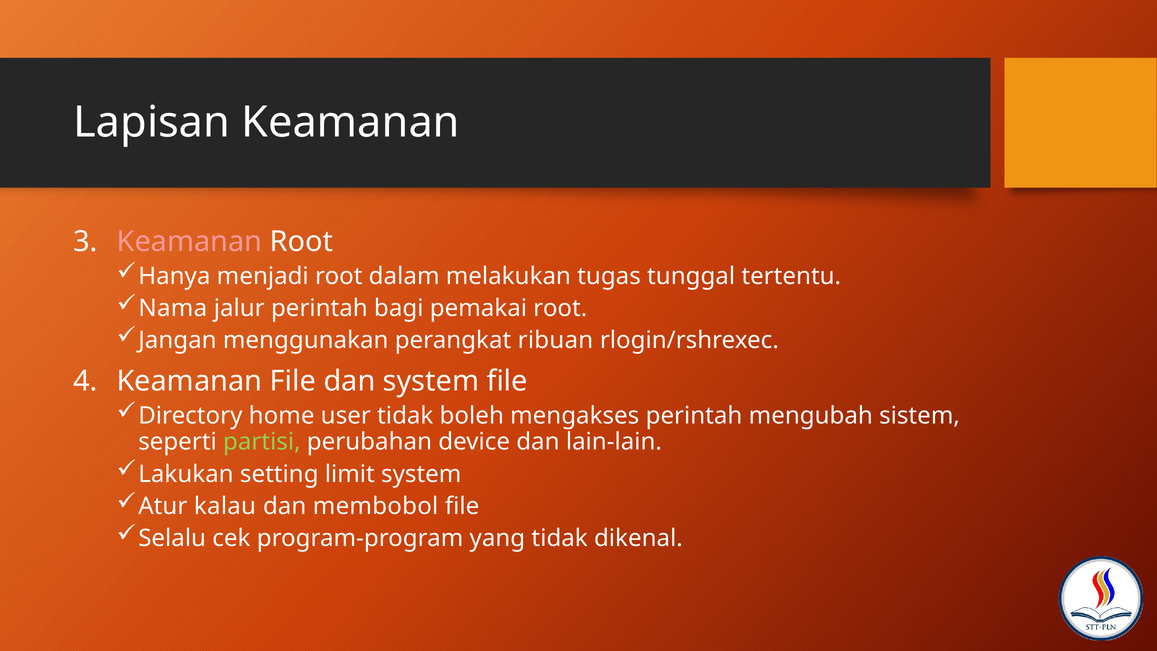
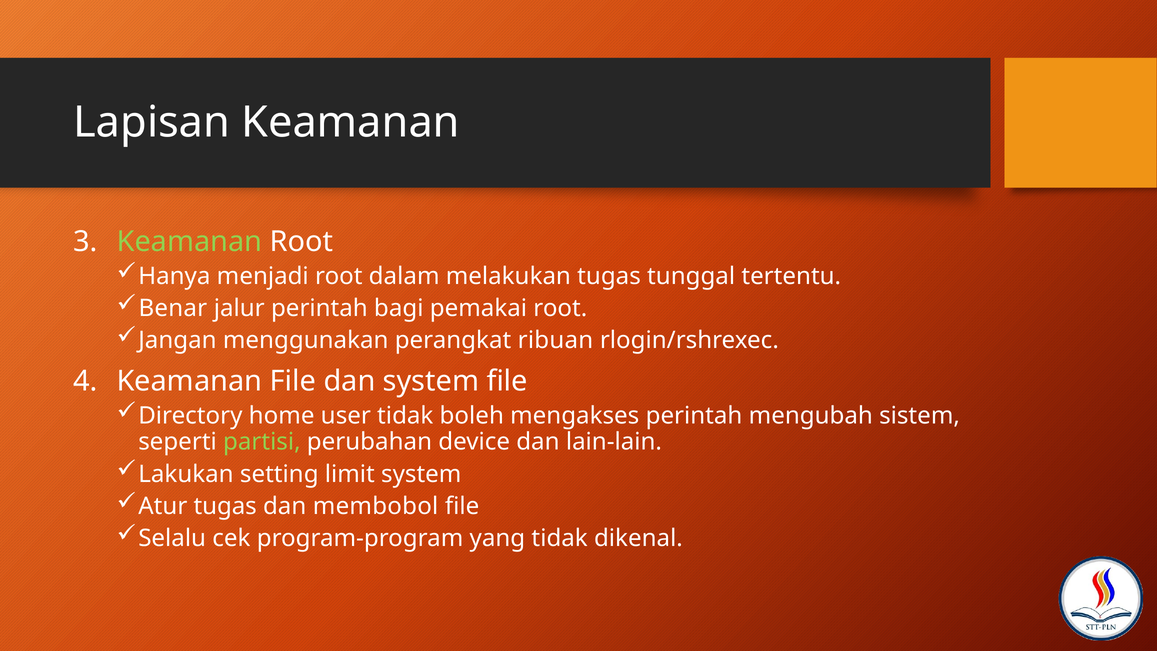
Keamanan colour: pink -> light green (189, 242)
Nama: Nama -> Benar (173, 308)
Atur kalau: kalau -> tugas (225, 506)
